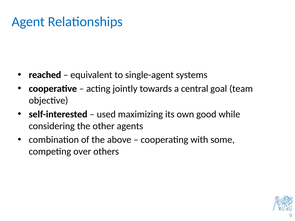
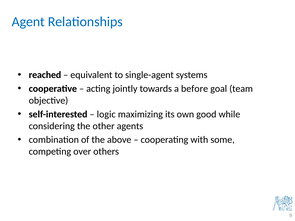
central: central -> before (195, 89)
used: used -> logic (106, 114)
